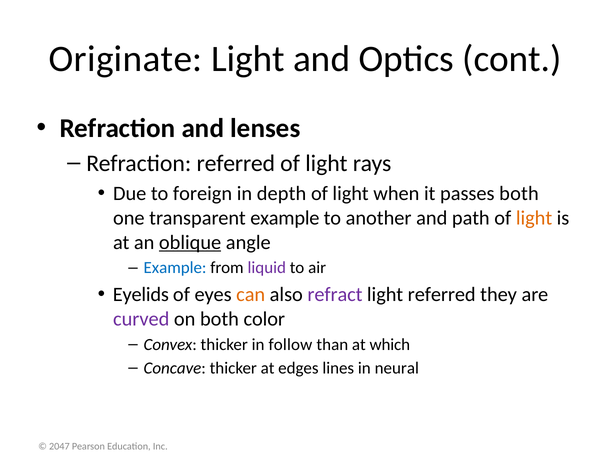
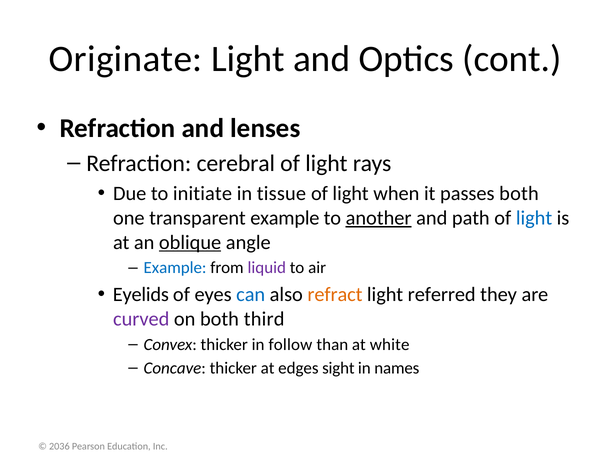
Refraction referred: referred -> cerebral (236, 163)
foreign: foreign -> initiate (202, 194)
depth: depth -> tissue (281, 194)
another underline: none -> present (379, 218)
light colour: orange -> blue (534, 218)
can colour: orange -> blue (251, 295)
refract colour: purple -> orange (335, 295)
color: color -> third (264, 319)
which: which -> white (390, 345)
lines: lines -> sight (338, 369)
neural: neural -> names (397, 369)
2047: 2047 -> 2036 (59, 447)
